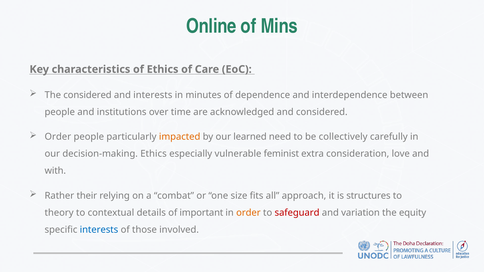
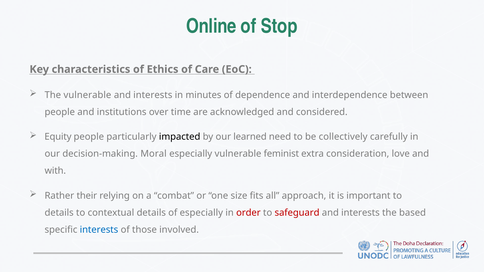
Mins: Mins -> Stop (279, 26)
The considered: considered -> vulnerable (87, 95)
Order: Order -> Equity (58, 137)
impacted colour: orange -> black (180, 137)
decision-making Ethics: Ethics -> Moral (154, 154)
structures: structures -> important (368, 196)
theory: theory -> details (59, 213)
of important: important -> especially (201, 213)
order colour: orange -> red (248, 213)
variation: variation -> interests (360, 213)
equity: equity -> based (413, 213)
